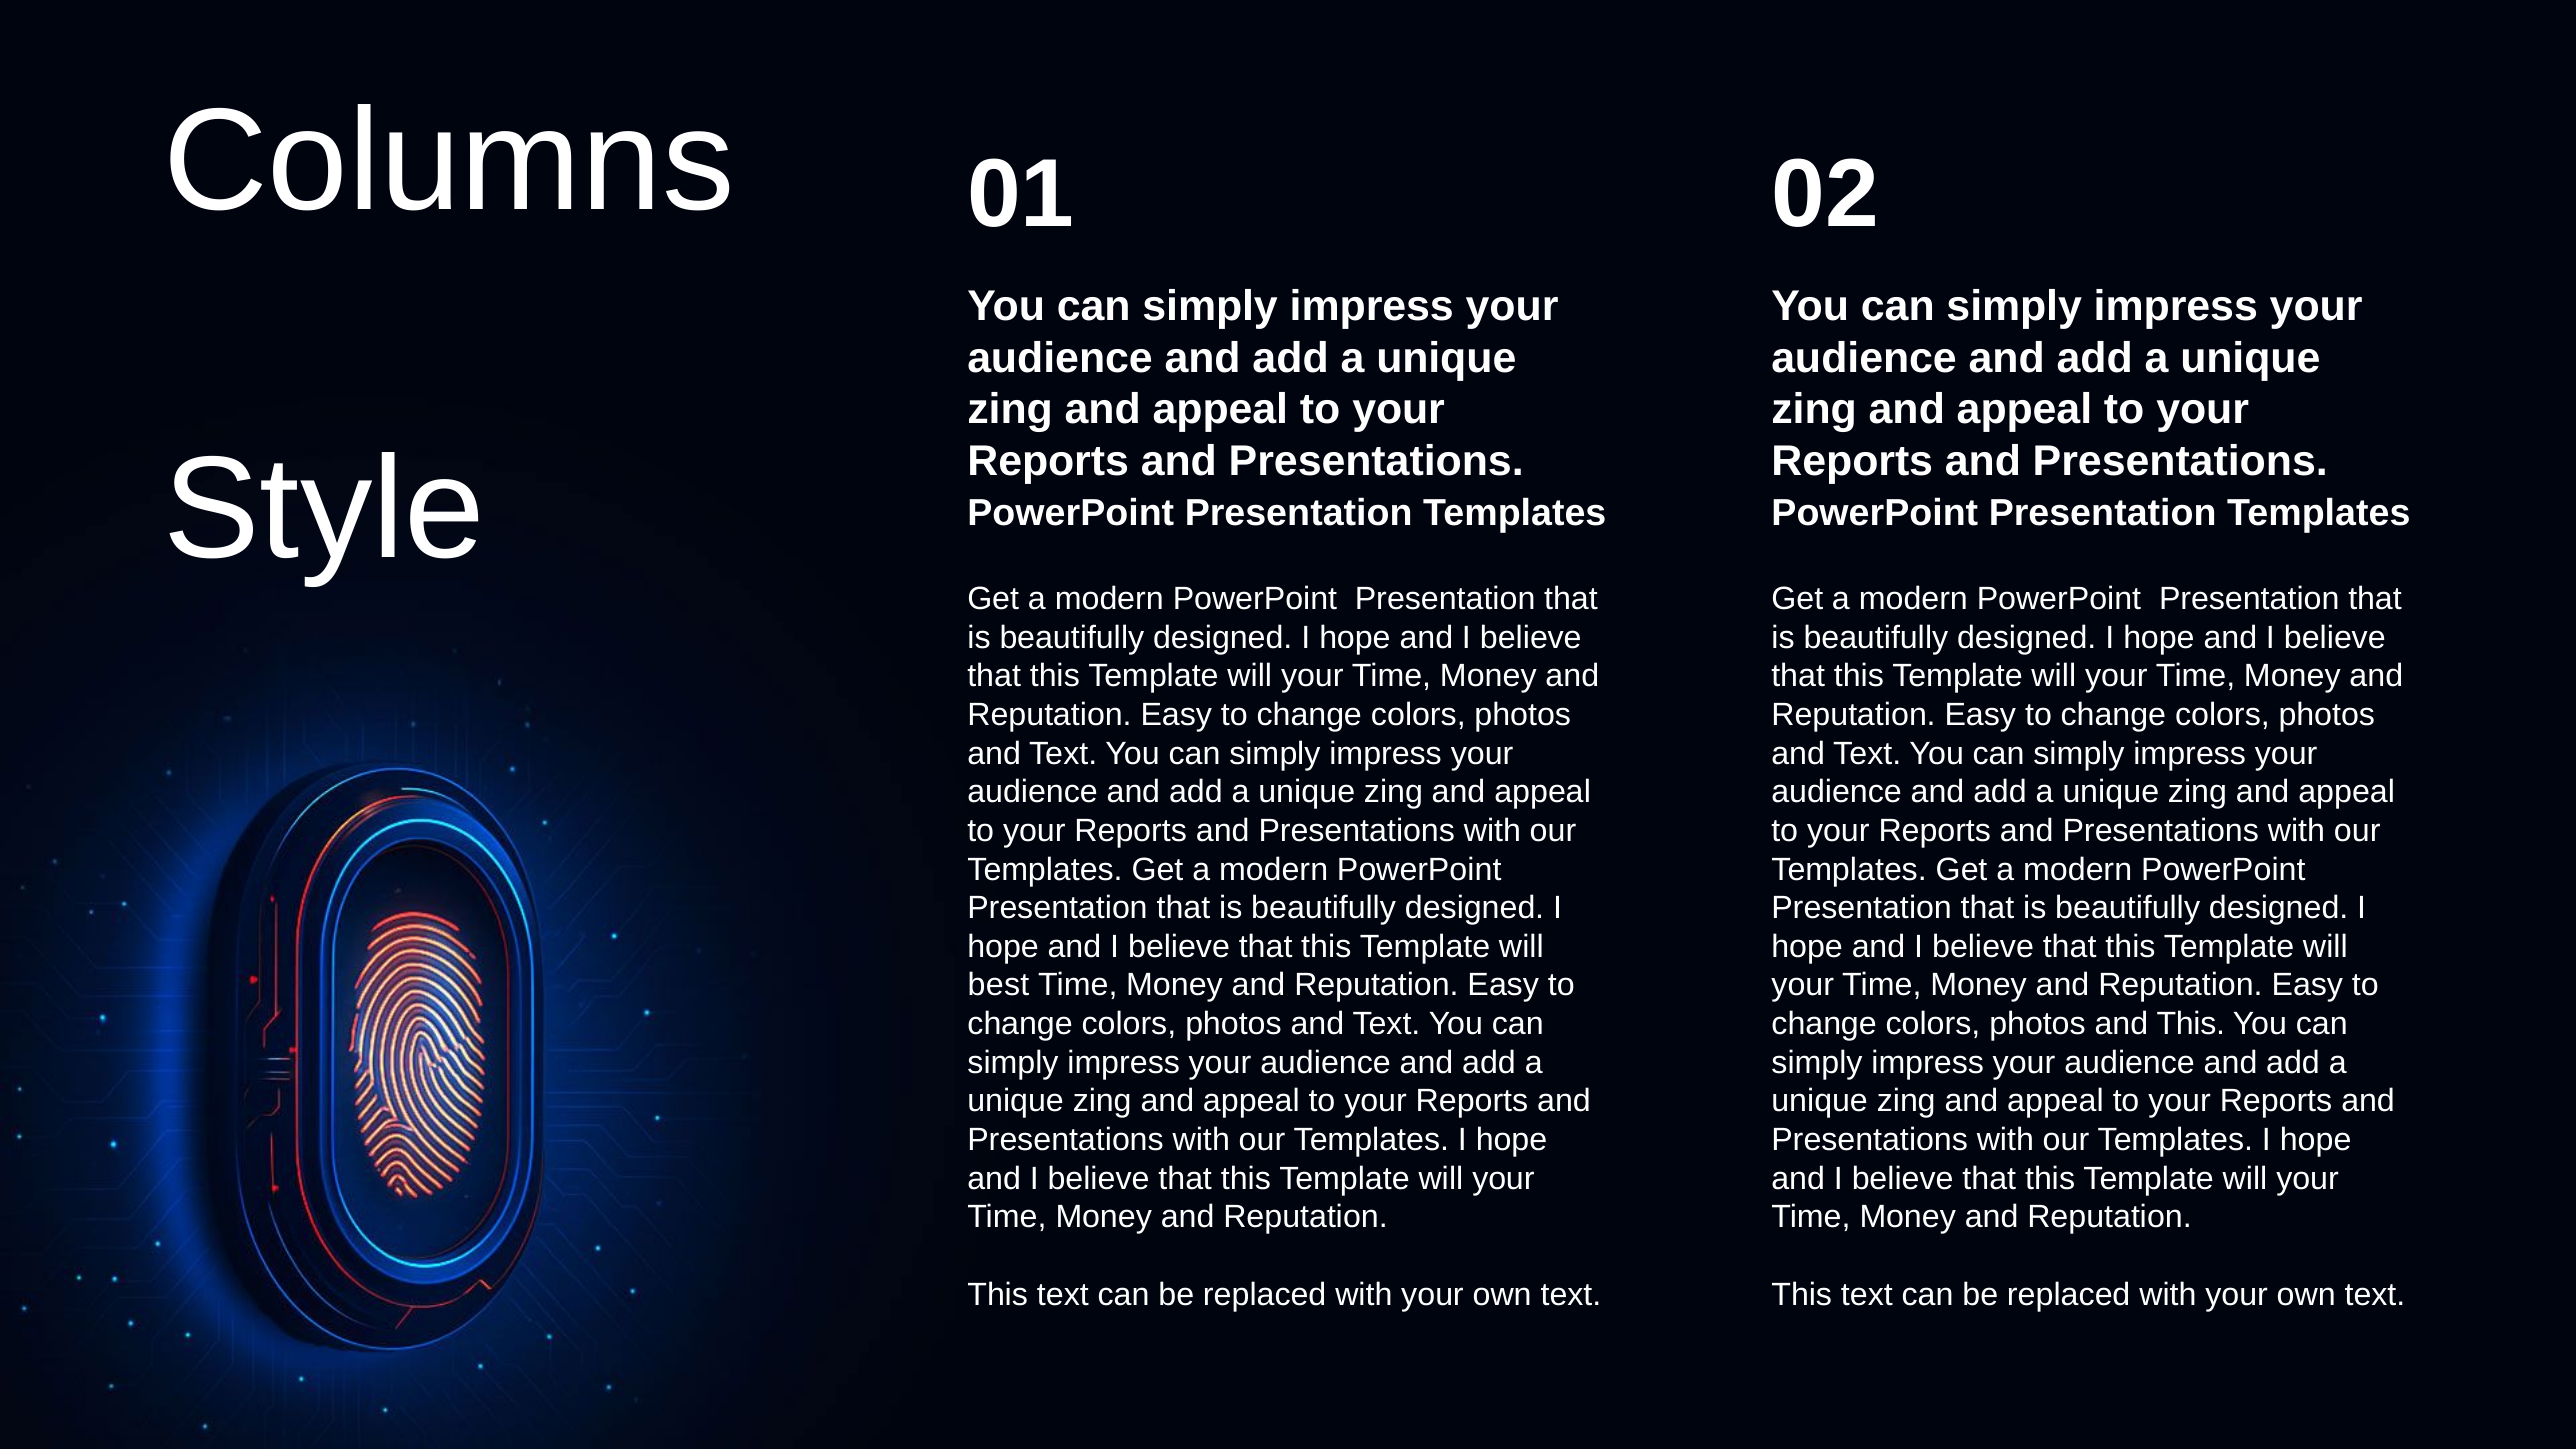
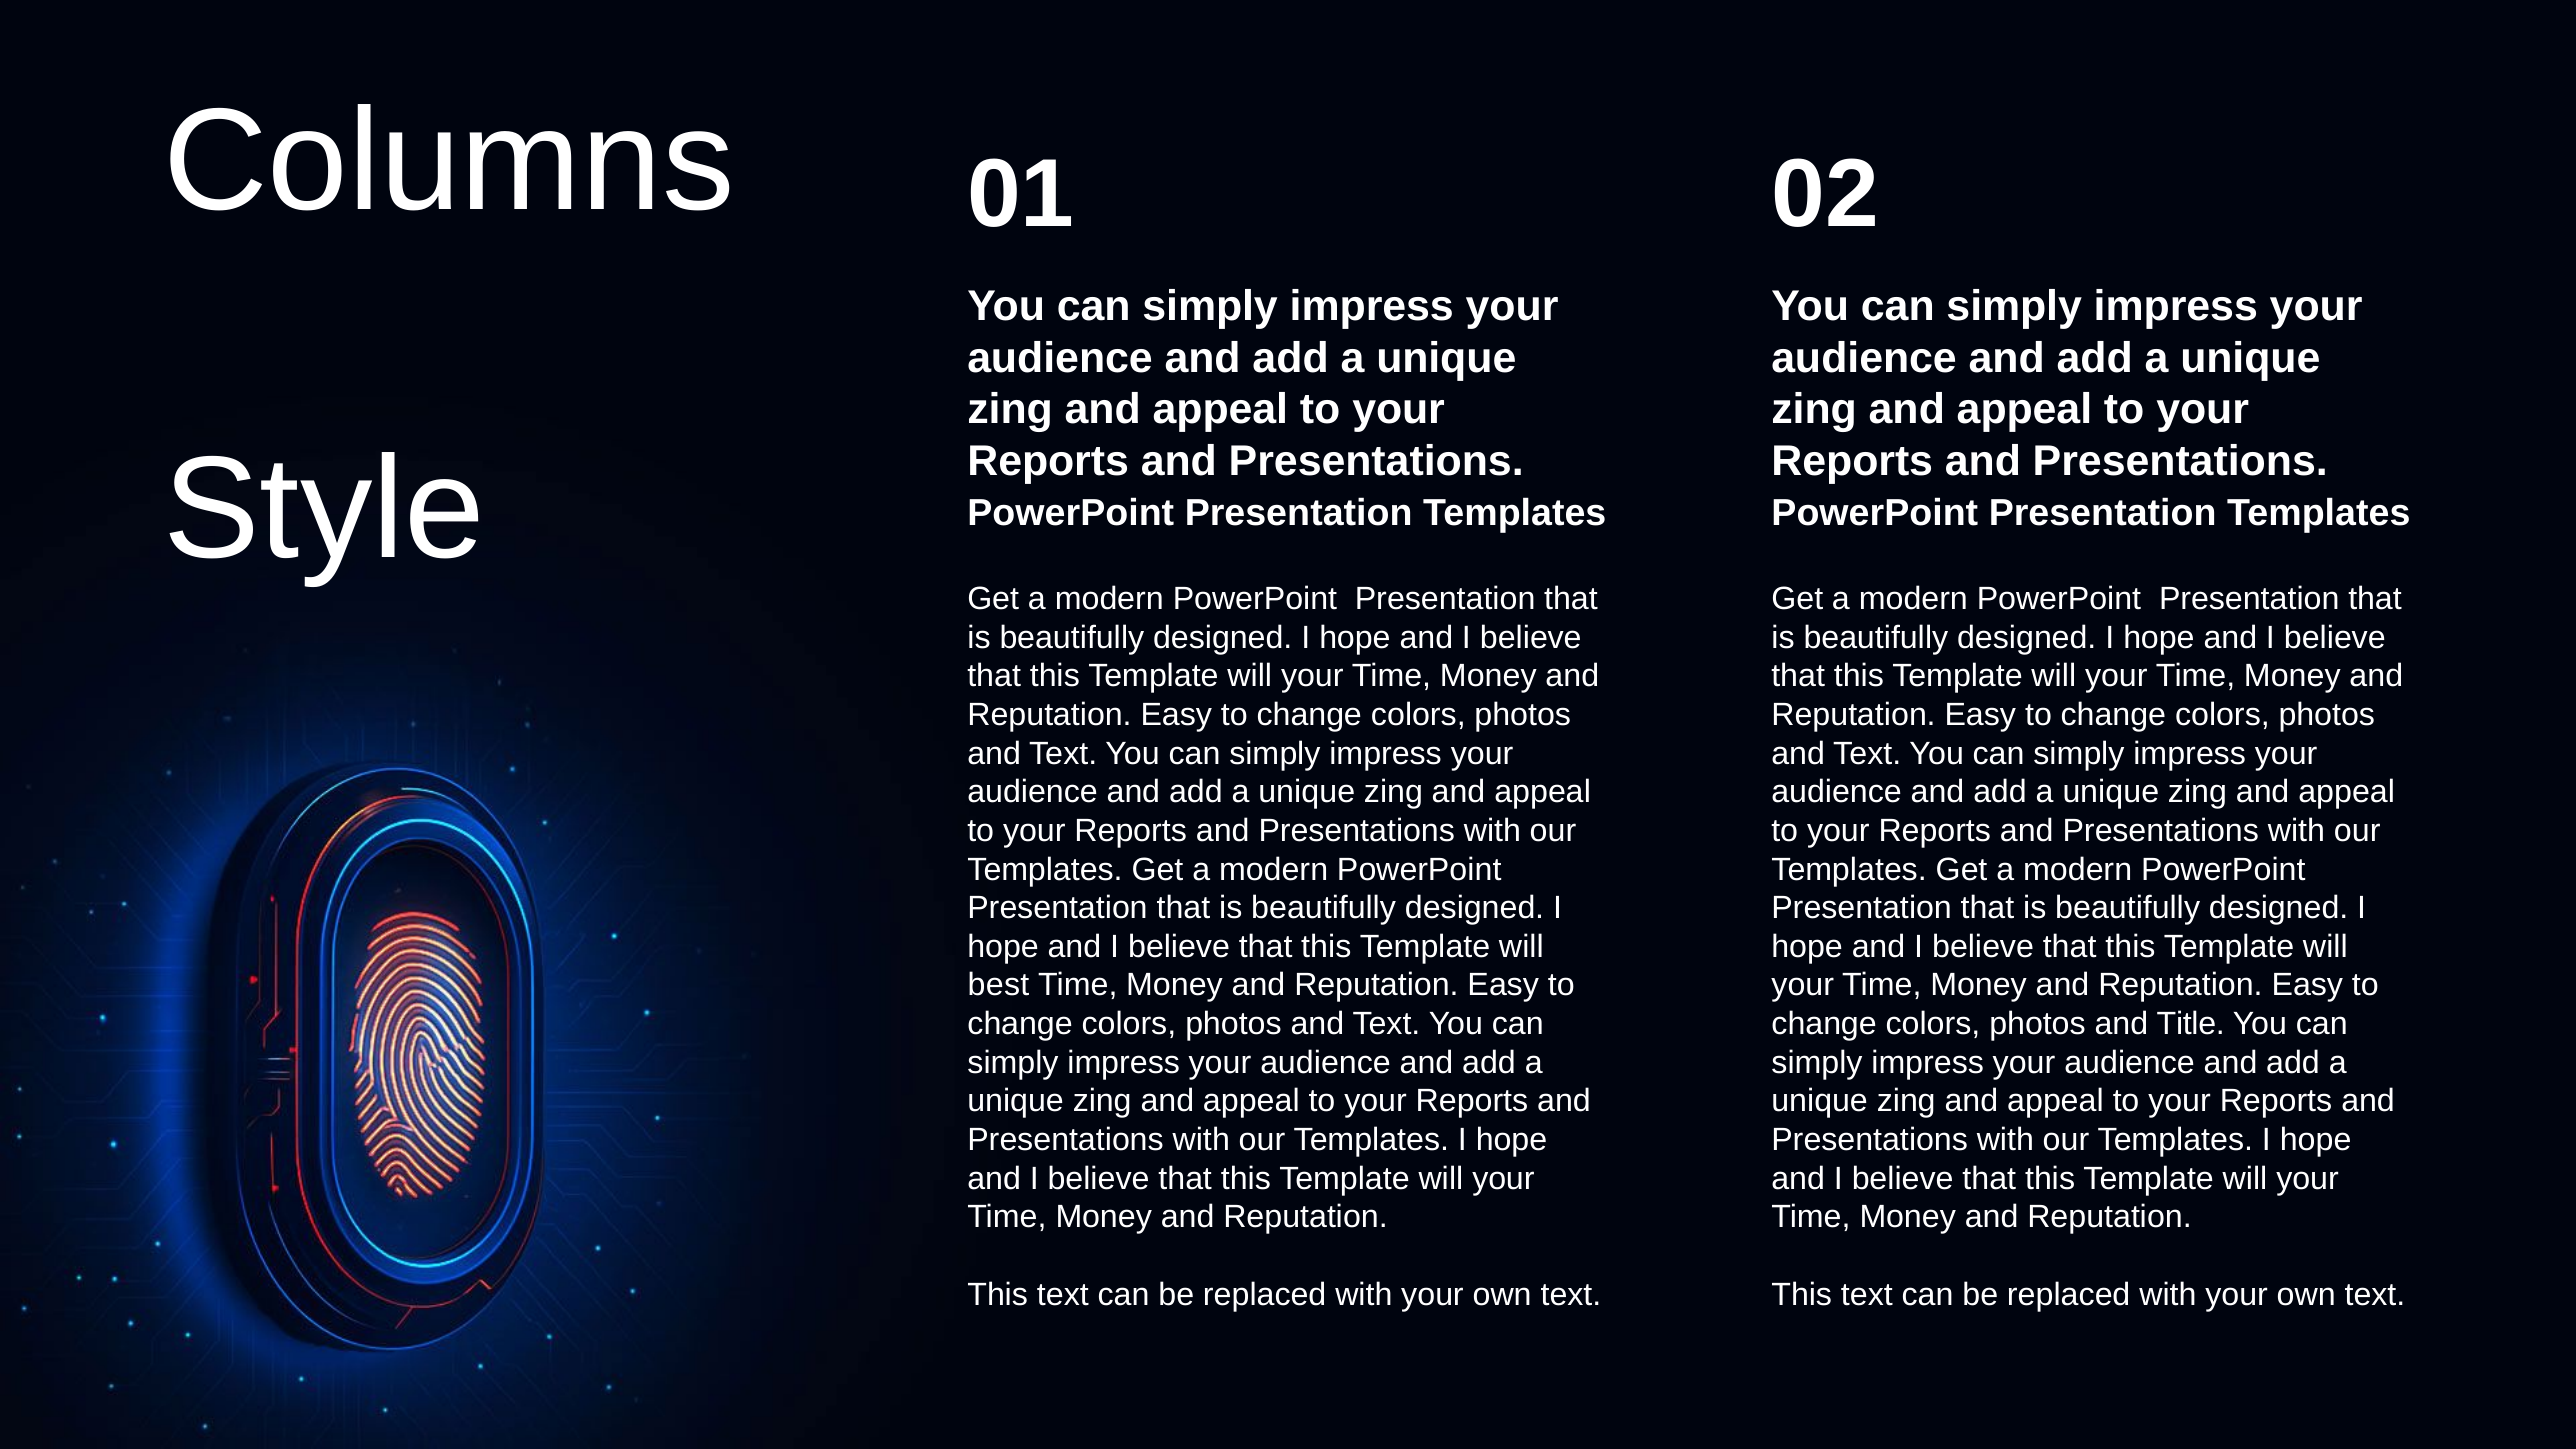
and This: This -> Title (2191, 1024)
